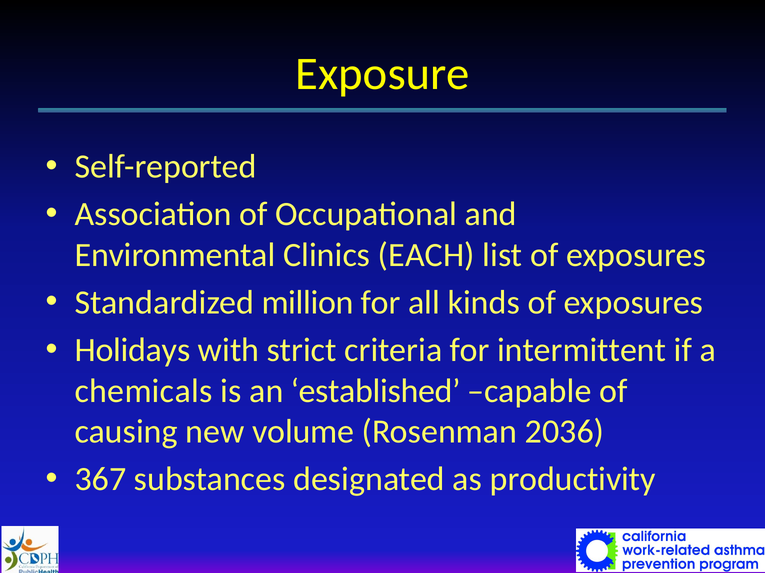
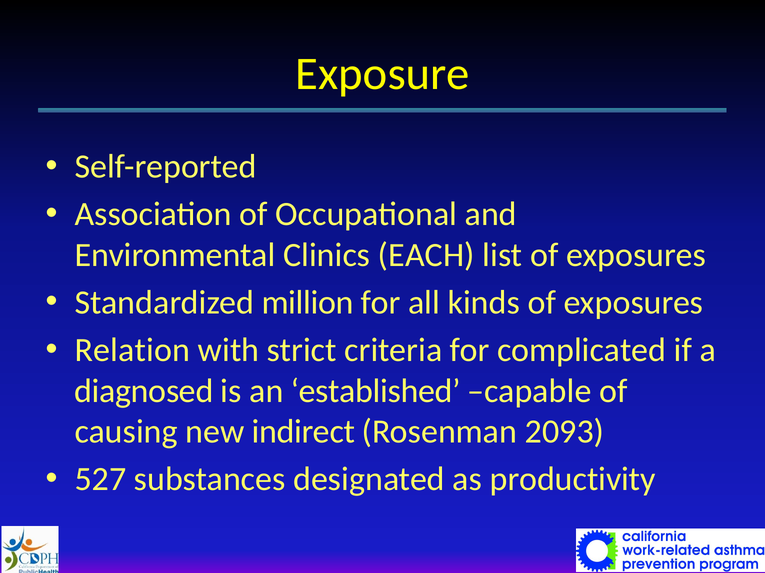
Holidays: Holidays -> Relation (132, 351)
intermittent: intermittent -> complicated (582, 351)
chemicals: chemicals -> diagnosed (144, 391)
volume: volume -> indirect (303, 432)
2036: 2036 -> 2093 (564, 432)
367: 367 -> 527 (100, 480)
